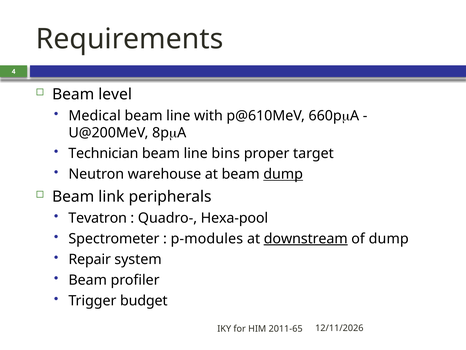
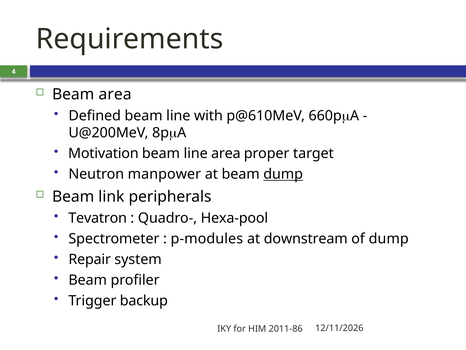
Beam level: level -> area (115, 94)
Medical: Medical -> Defined (95, 116)
Technician: Technician -> Motivation (103, 153)
line bins: bins -> area (226, 153)
warehouse: warehouse -> manpower (164, 174)
downstream underline: present -> none (306, 238)
budget: budget -> backup (144, 300)
2011-65: 2011-65 -> 2011-86 (286, 328)
